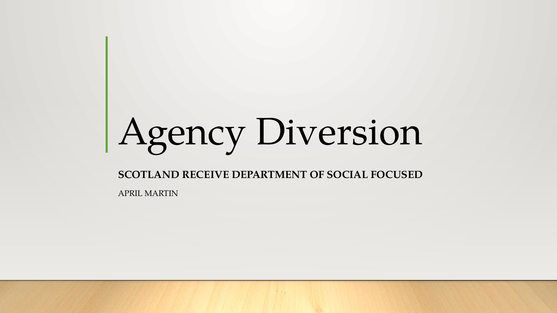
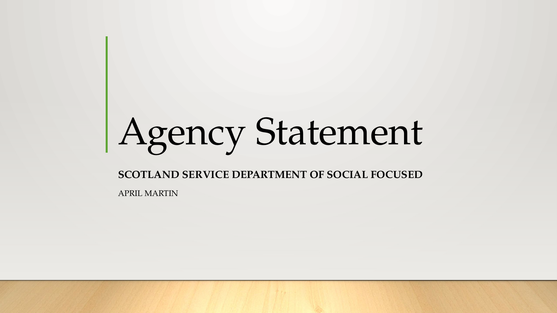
Diversion: Diversion -> Statement (339, 132)
RECEIVE: RECEIVE -> SERVICE (206, 175)
